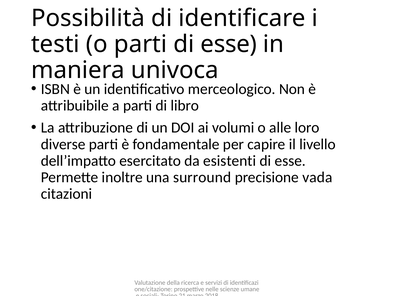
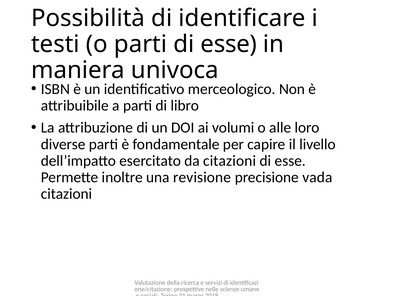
da esistenti: esistenti -> citazioni (230, 161)
surround: surround -> revisione (202, 177)
